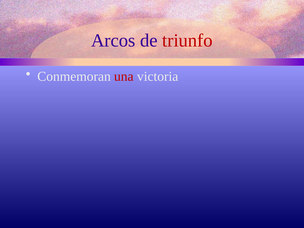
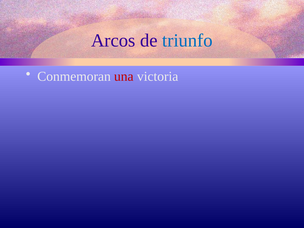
triunfo colour: red -> blue (187, 41)
